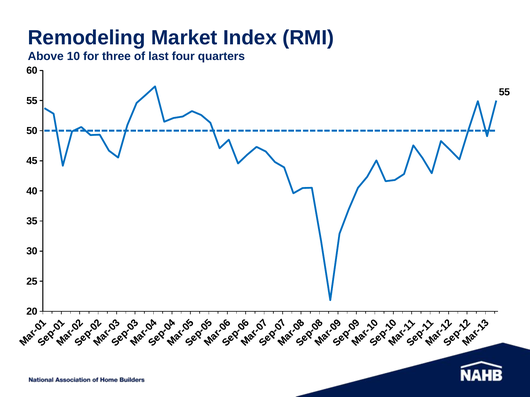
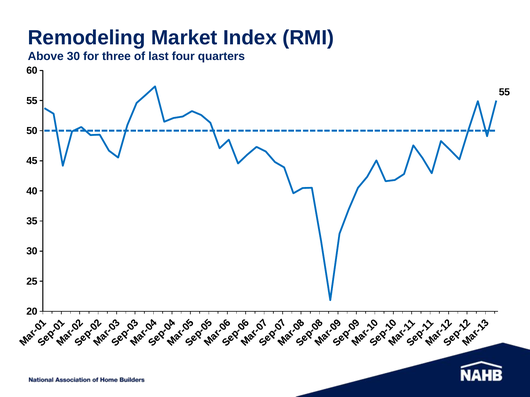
Above 10: 10 -> 30 (73, 56)
